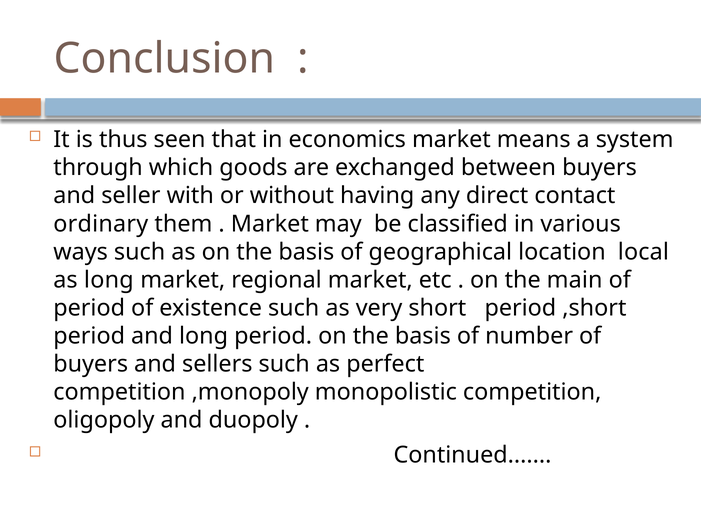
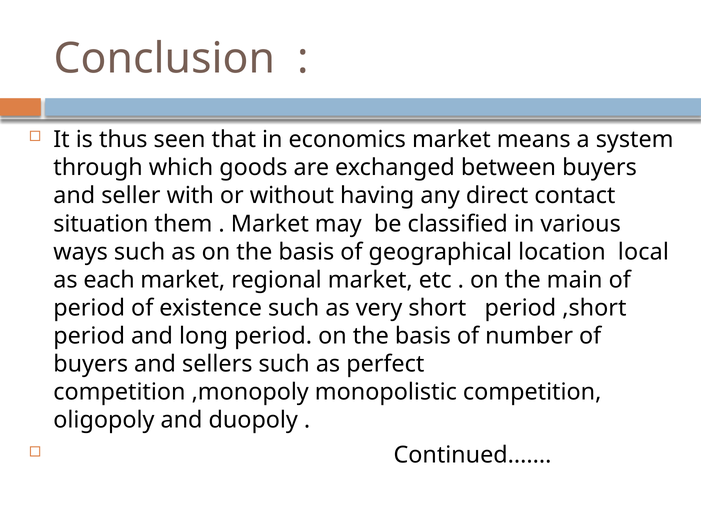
ordinary: ordinary -> situation (101, 224)
as long: long -> each (109, 280)
